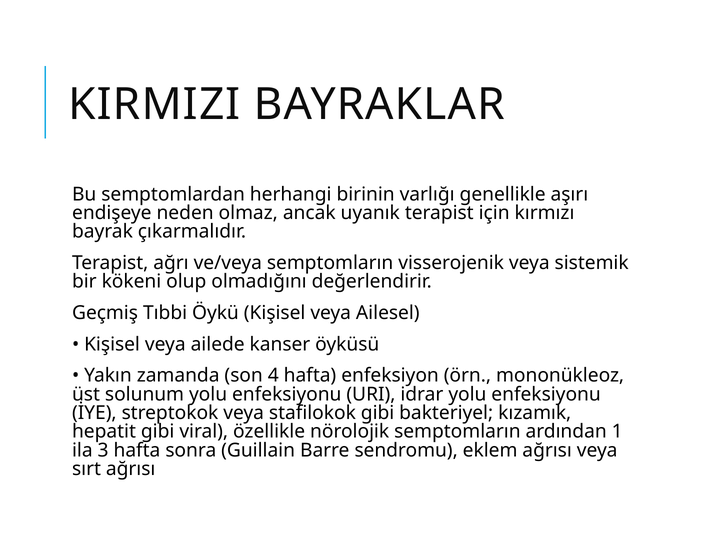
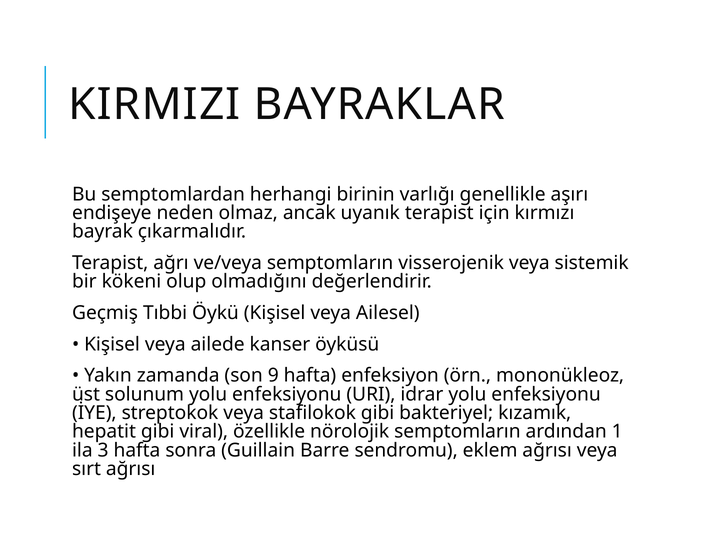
4: 4 -> 9 (273, 376)
